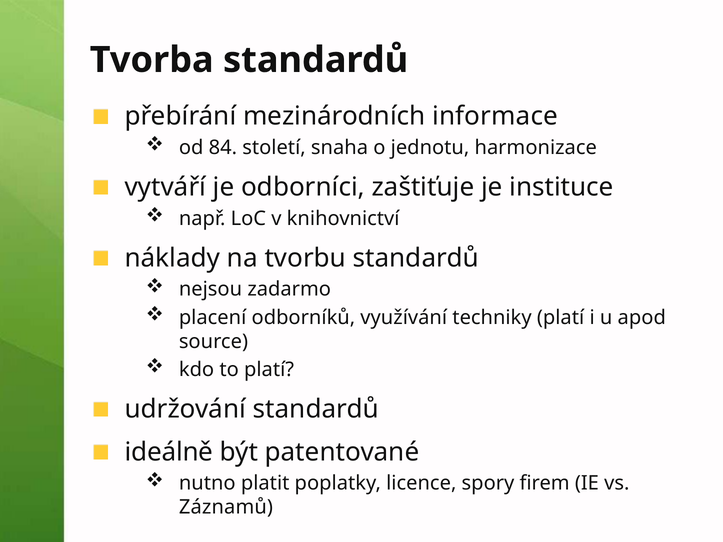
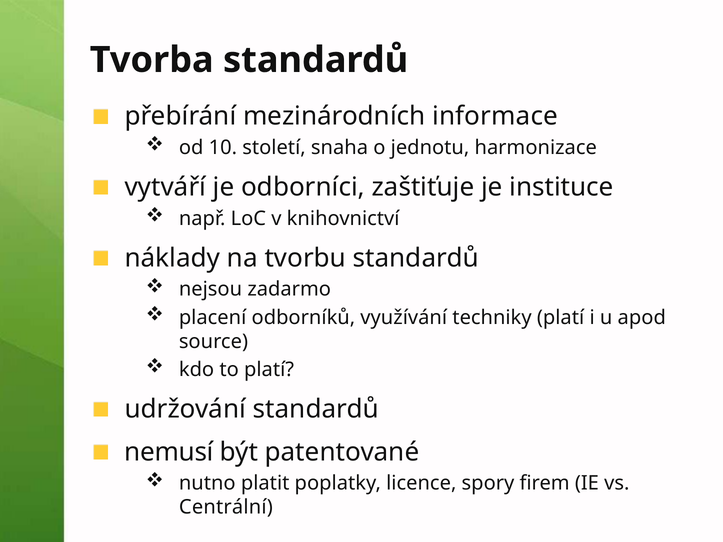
84: 84 -> 10 (223, 148)
ideálně: ideálně -> nemusí (169, 452)
Záznamů: Záznamů -> Centrální (226, 508)
